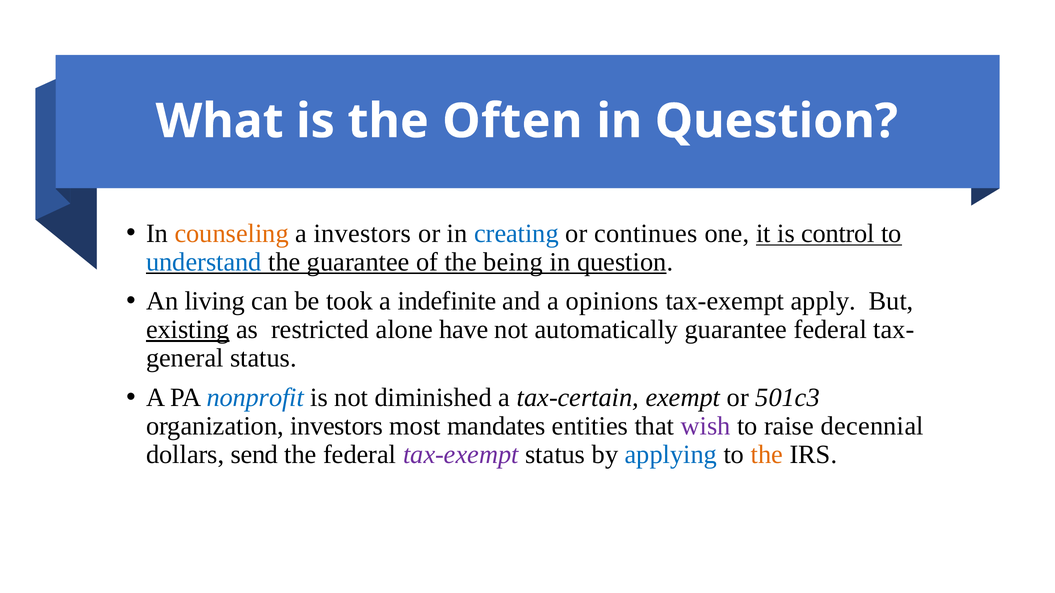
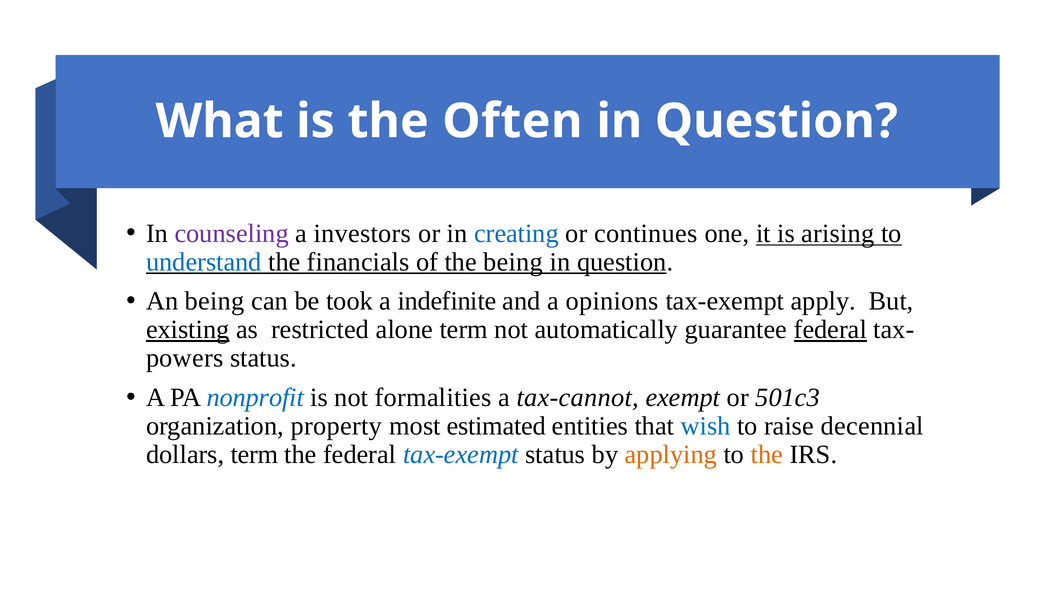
counseling colour: orange -> purple (232, 234)
control: control -> arising (838, 234)
the guarantee: guarantee -> financials (358, 262)
An living: living -> being (215, 301)
alone have: have -> term (464, 330)
federal underline: none -> present (830, 330)
general: general -> powers (185, 358)
diminished: diminished -> formalities (433, 398)
tax-certain: tax-certain -> tax-cannot (578, 398)
organization investors: investors -> property (336, 426)
mandates: mandates -> estimated (496, 426)
wish colour: purple -> blue (706, 426)
dollars send: send -> term (254, 455)
tax-exempt colour: purple -> blue (461, 455)
applying colour: blue -> orange (671, 455)
